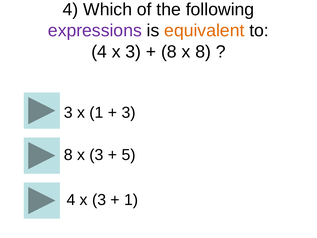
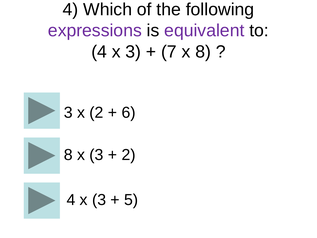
equivalent colour: orange -> purple (204, 31)
8: 8 -> 7 (169, 52)
x 1: 1 -> 2 (96, 113)
3: 3 -> 6 (129, 113)
5: 5 -> 2 (129, 155)
1: 1 -> 5 (131, 200)
